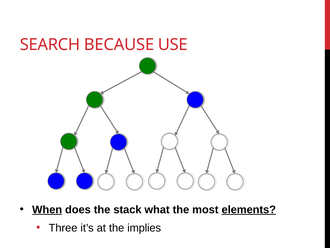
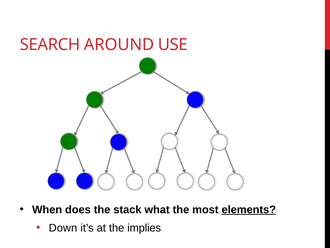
BECAUSE: BECAUSE -> AROUND (119, 45)
When underline: present -> none (47, 209)
Three: Three -> Down (63, 227)
